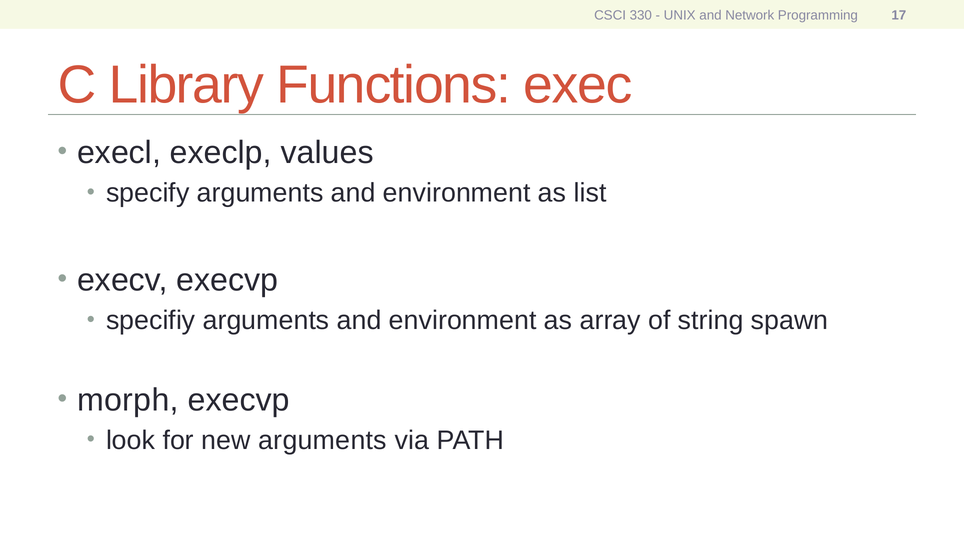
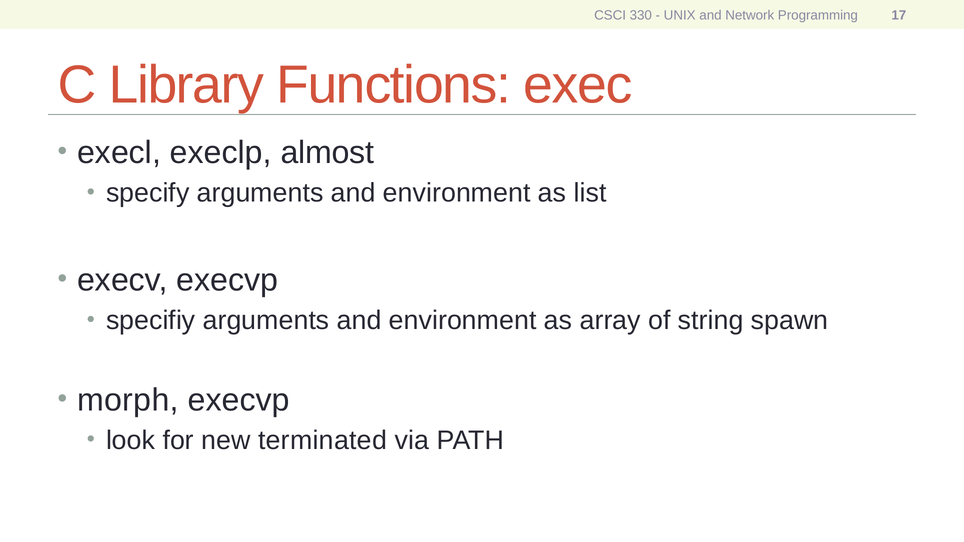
values: values -> almost (327, 153)
new arguments: arguments -> terminated (323, 441)
